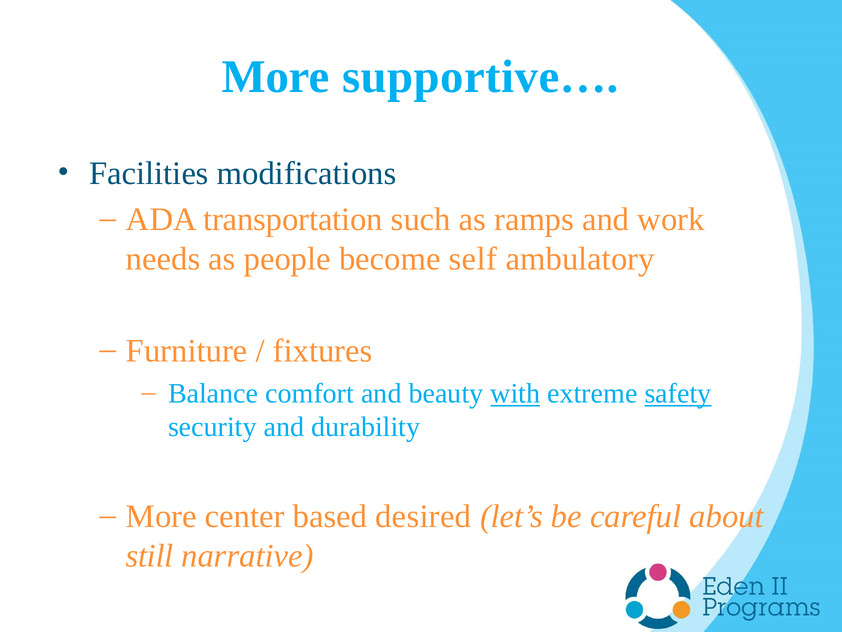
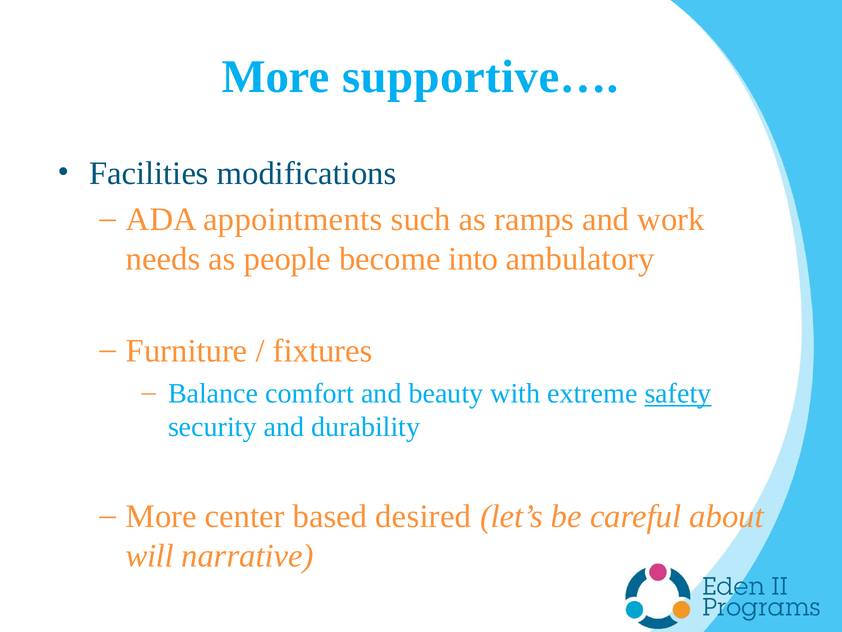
transportation: transportation -> appointments (293, 219)
self: self -> into (473, 259)
with underline: present -> none (515, 393)
still: still -> will (150, 555)
